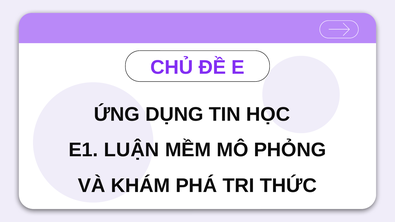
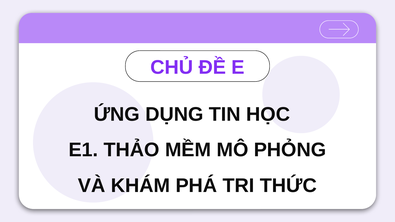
LUẬN: LUẬN -> THẢO (132, 150)
